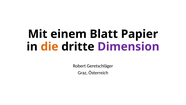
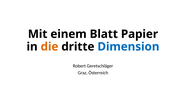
Dimension colour: purple -> blue (128, 46)
